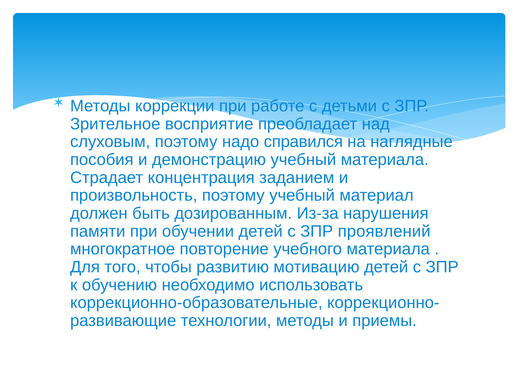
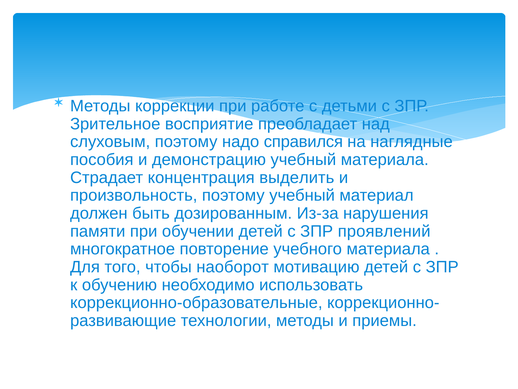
заданием: заданием -> выделить (297, 177)
развитию: развитию -> наоборот (233, 267)
